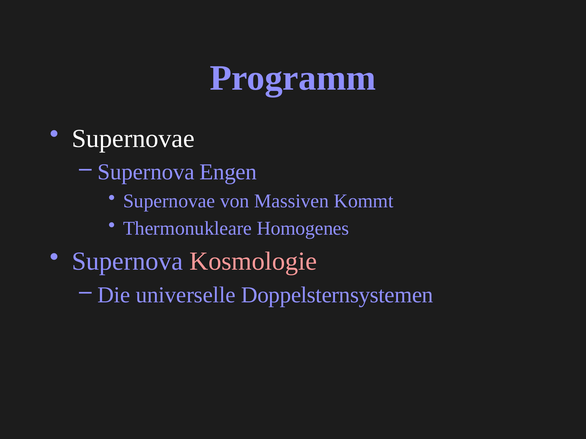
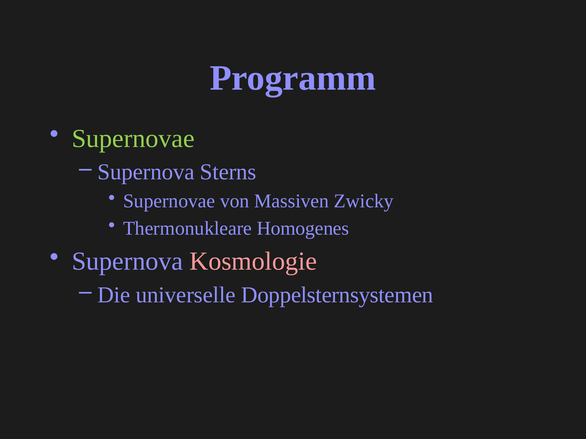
Supernovae colour: white -> light green (133, 139)
Engen: Engen -> Sterns (228, 172)
Kommt: Kommt -> Zwicky (364, 201)
